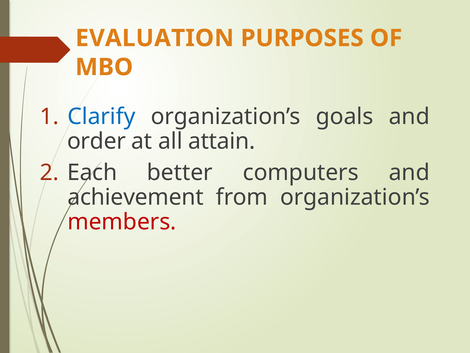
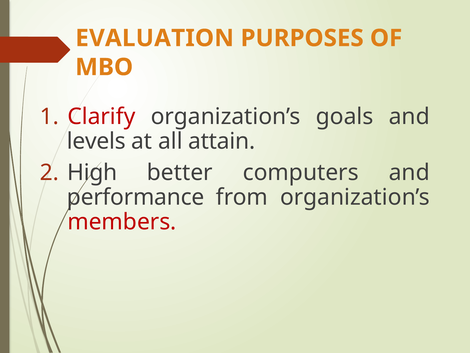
Clarify colour: blue -> red (101, 116)
order: order -> levels (96, 141)
Each: Each -> High (92, 172)
achievement: achievement -> performance (136, 197)
